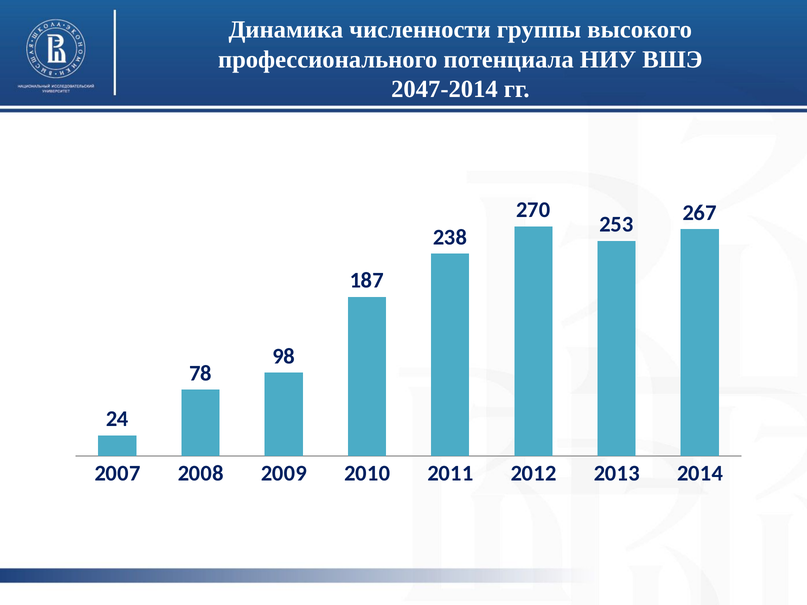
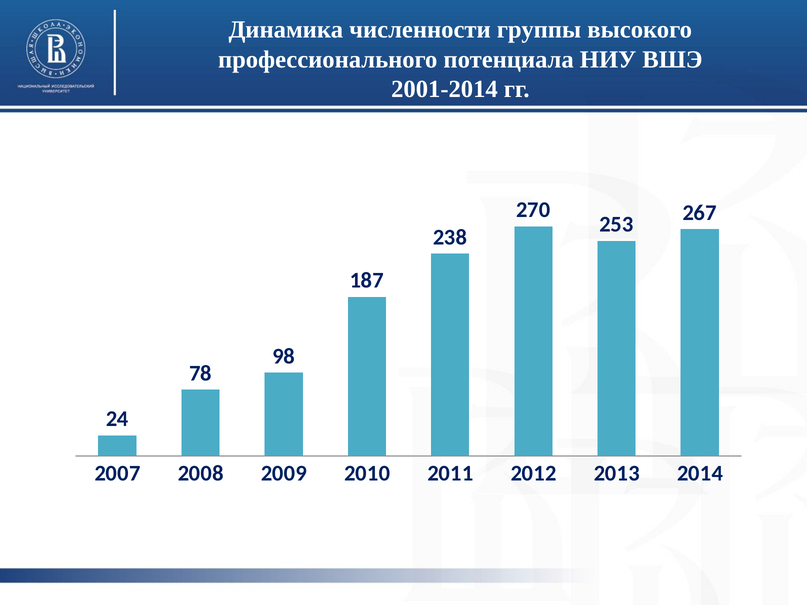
2047-2014: 2047-2014 -> 2001-2014 (444, 89)
